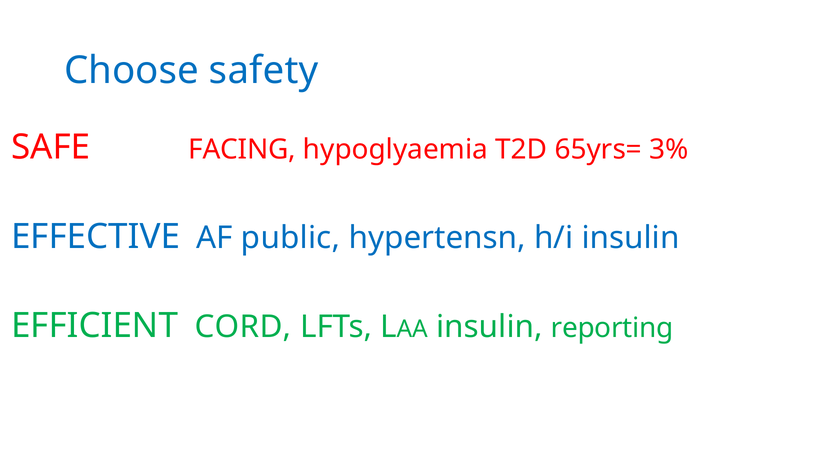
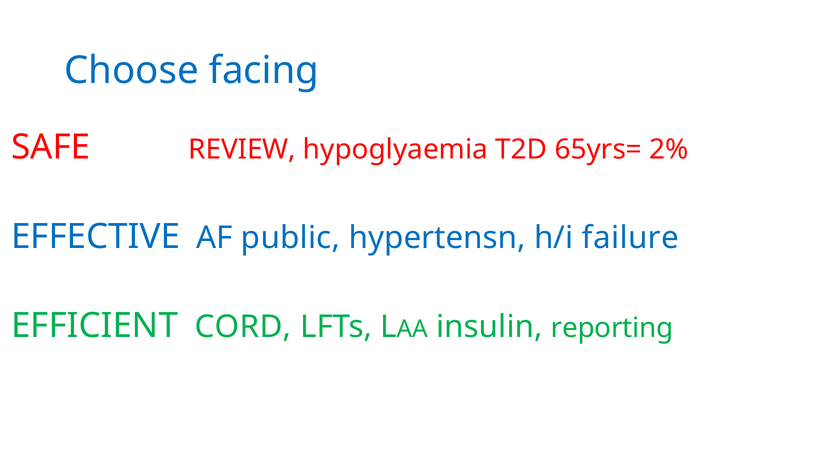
safety: safety -> facing (264, 71)
FACING: FACING -> REVIEW (242, 150)
3%: 3% -> 2% (669, 150)
h/i insulin: insulin -> failure (630, 238)
